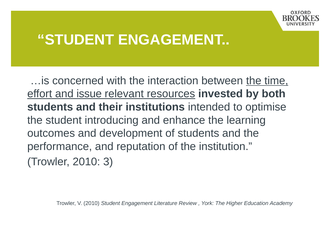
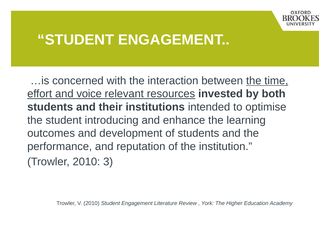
issue: issue -> voice (89, 94)
